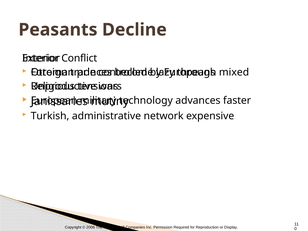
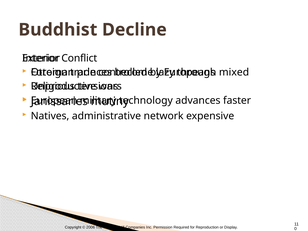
Peasants: Peasants -> Buddhist (58, 30)
Turkish: Turkish -> Natives (50, 116)
